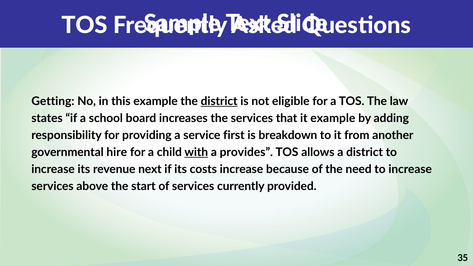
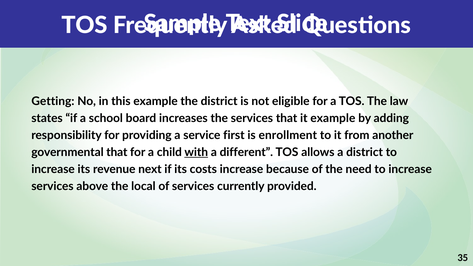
district underline: present -> none (219, 101)
breakdown: breakdown -> enrollment (288, 135)
governmental hire: hire -> that (117, 152)
provides: provides -> different (246, 152)
start: start -> local (143, 186)
